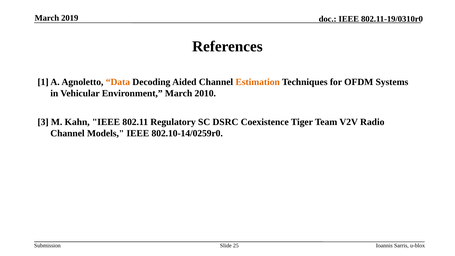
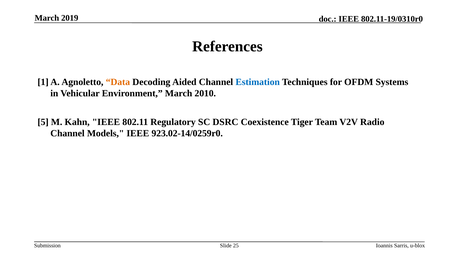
Estimation colour: orange -> blue (258, 82)
3: 3 -> 5 (43, 122)
802.10-14/0259r0: 802.10-14/0259r0 -> 923.02-14/0259r0 (187, 133)
